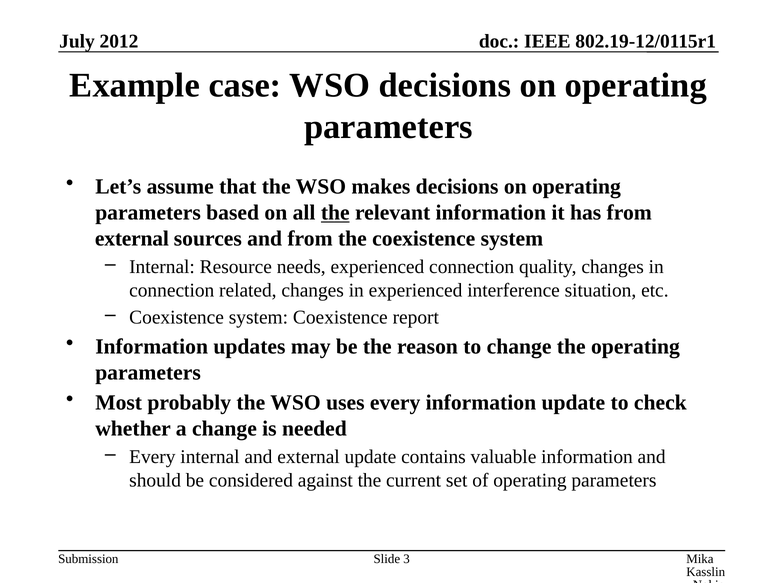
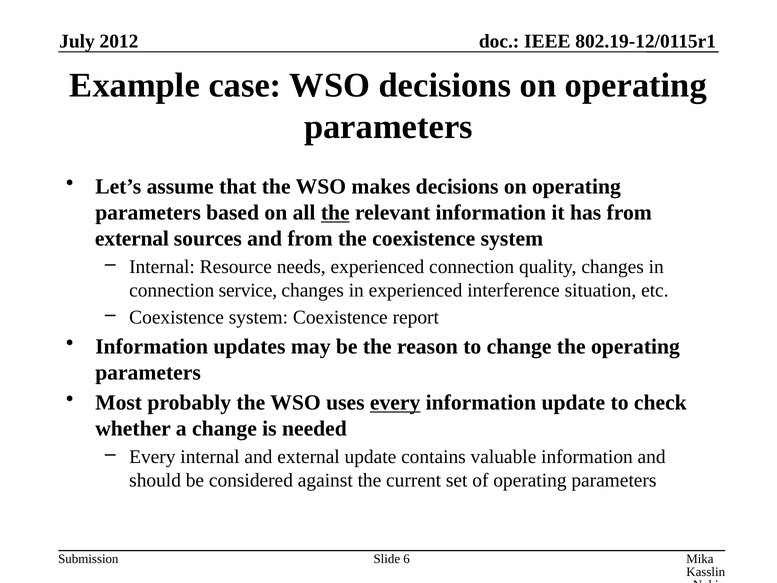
related: related -> service (248, 290)
every underline: none -> present (395, 403)
3: 3 -> 6 (407, 559)
